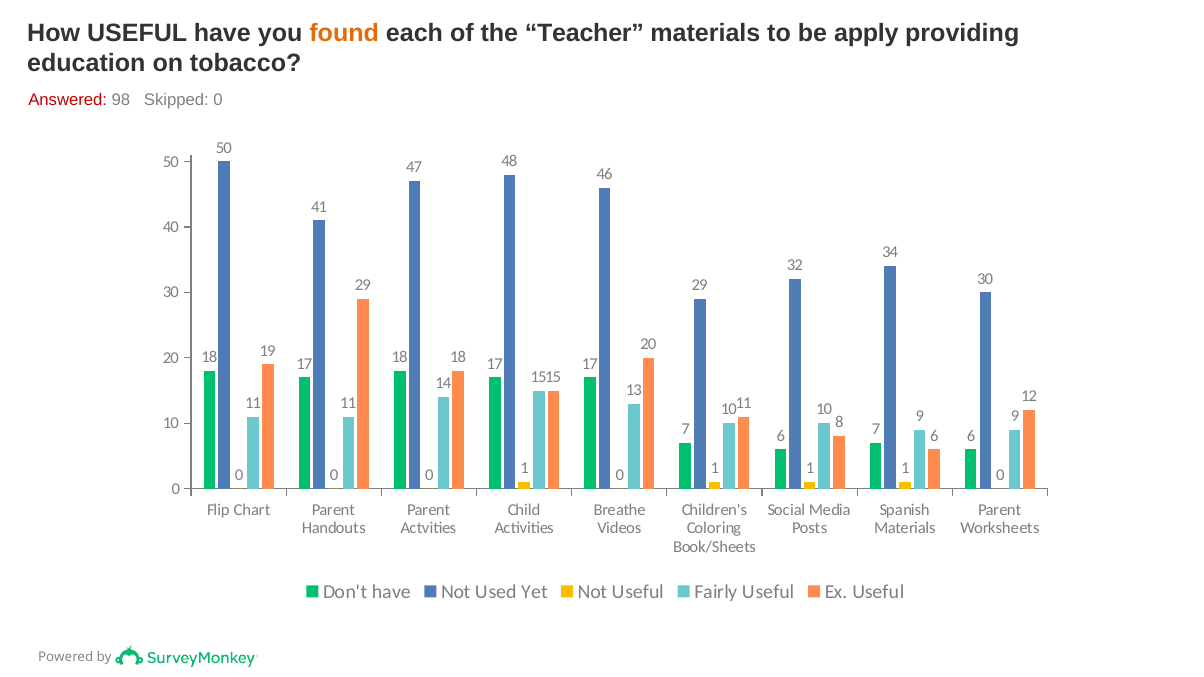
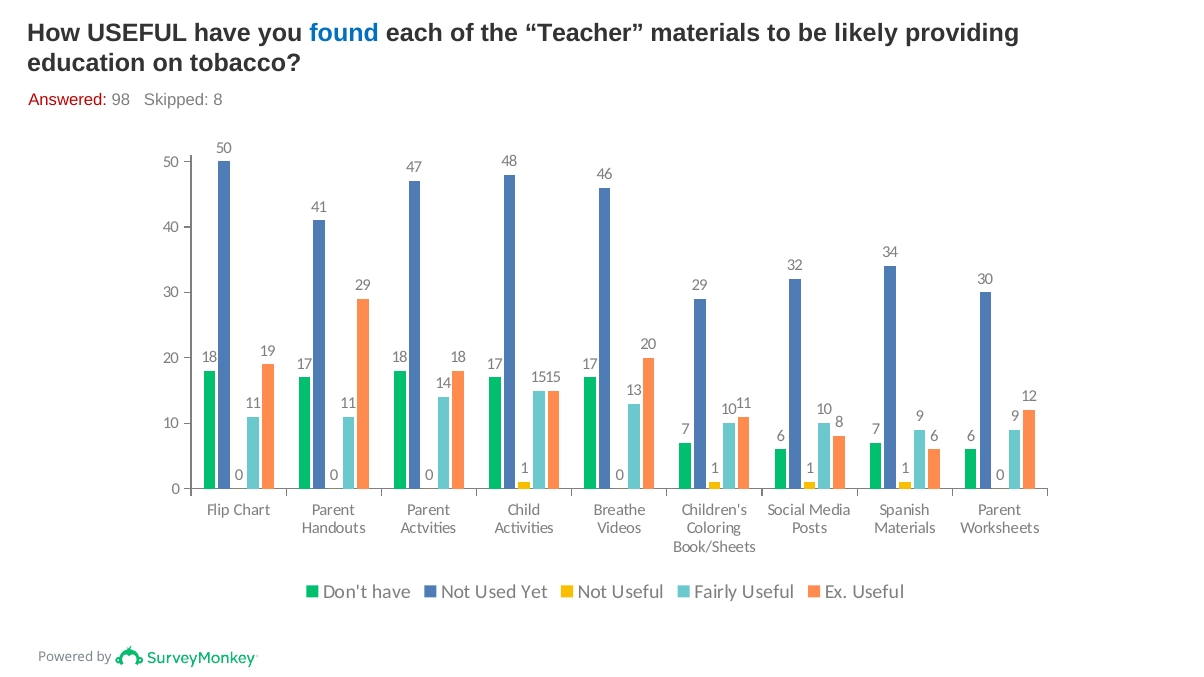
found colour: orange -> blue (344, 33)
apply: apply -> likely (866, 33)
Skipped 0: 0 -> 8 (218, 100)
